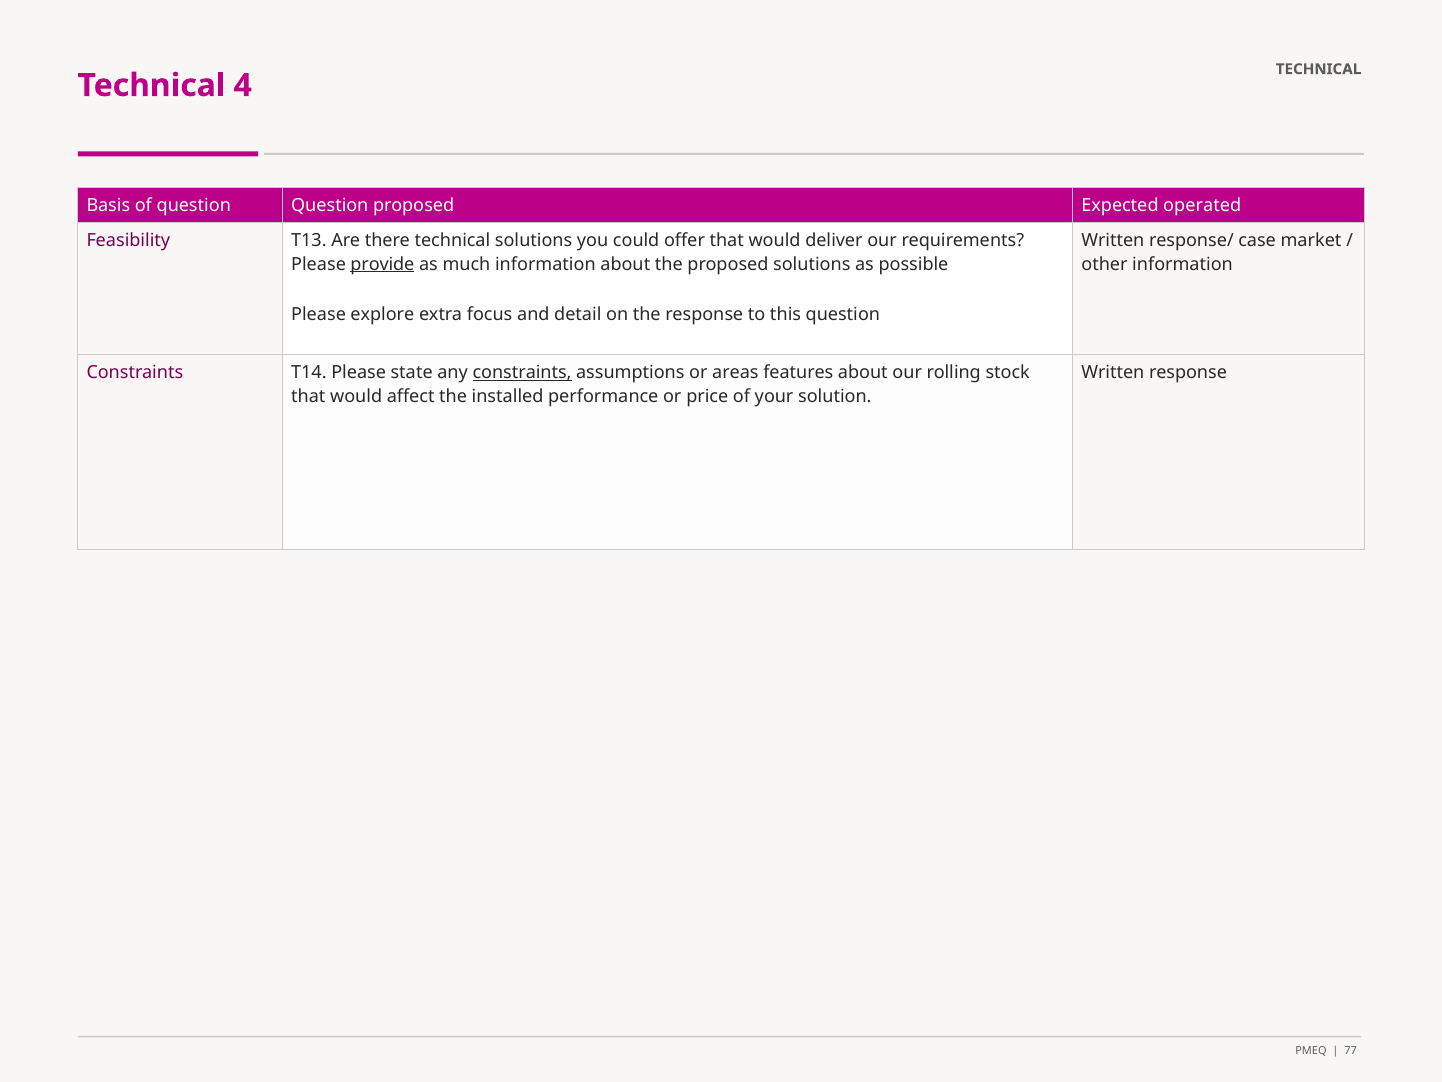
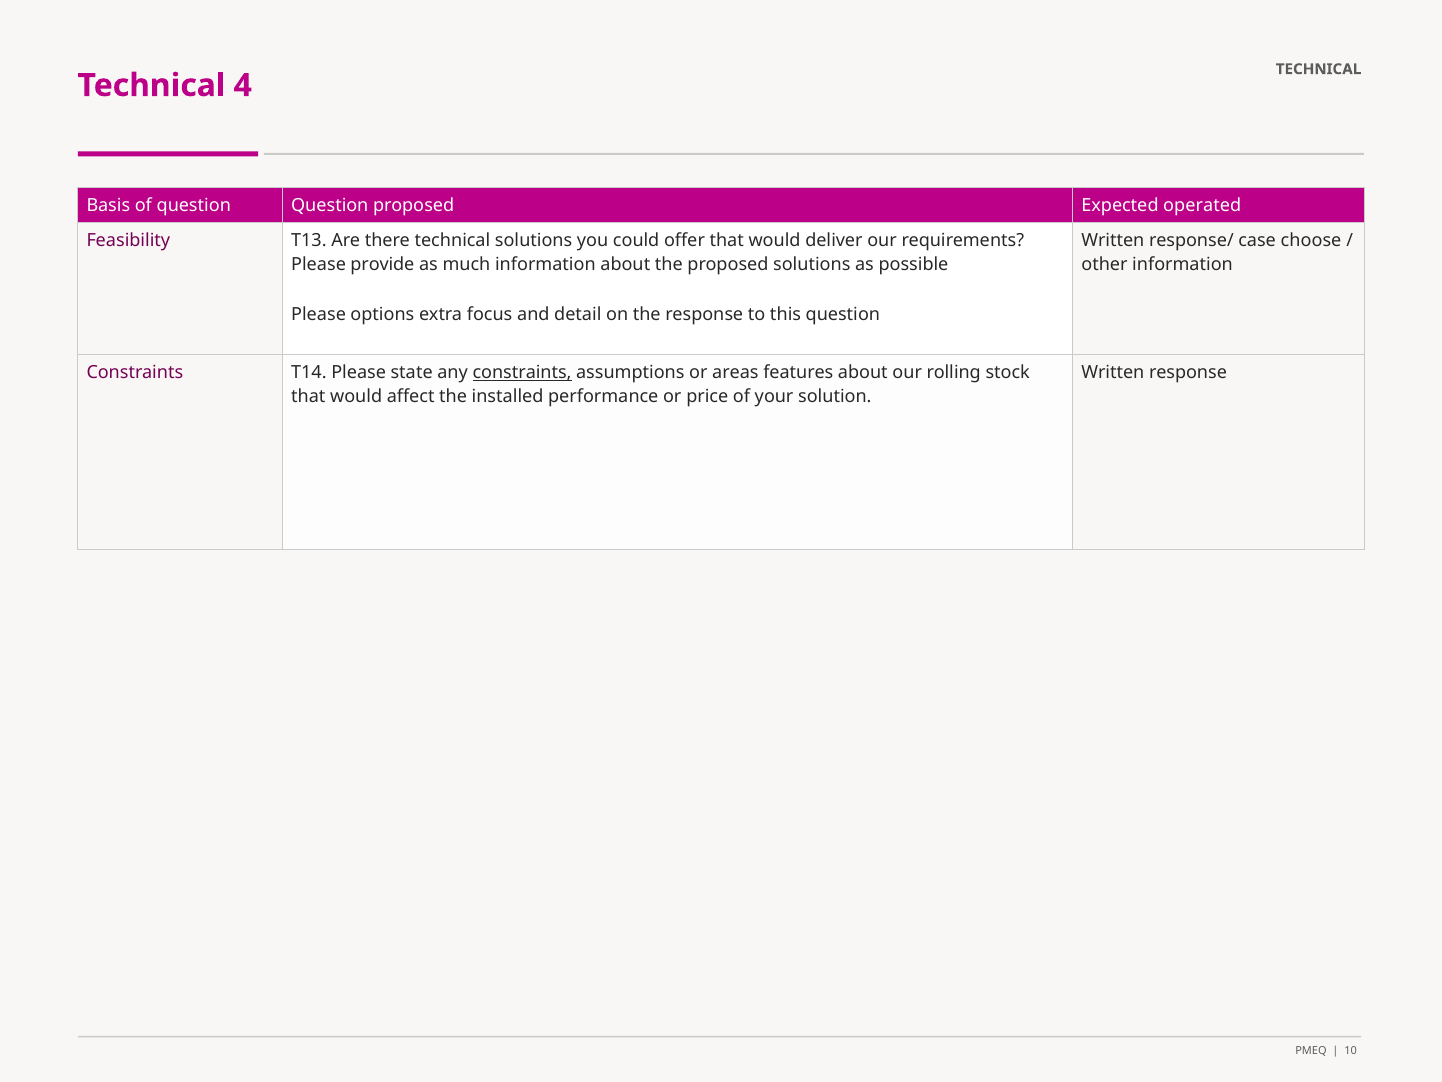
market: market -> choose (1311, 241)
provide underline: present -> none (382, 264)
explore: explore -> options (382, 314)
77: 77 -> 10 (1351, 1050)
